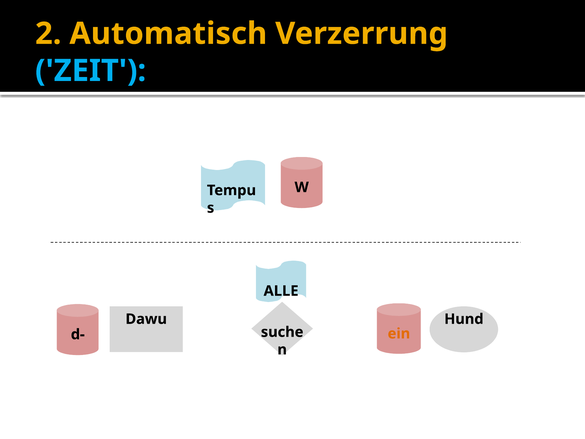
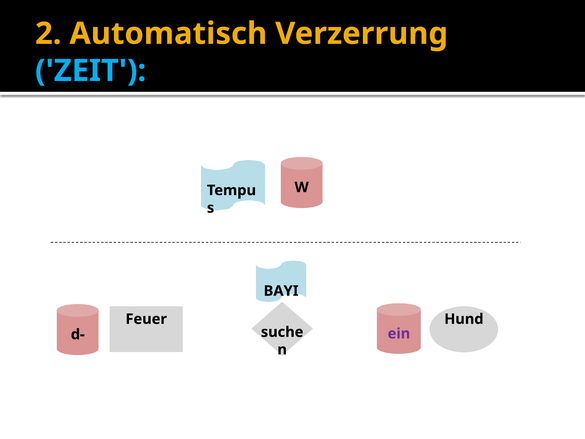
ALLE: ALLE -> BAYI (281, 291)
Dawu: Dawu -> Feuer (146, 319)
ein colour: orange -> purple (399, 333)
